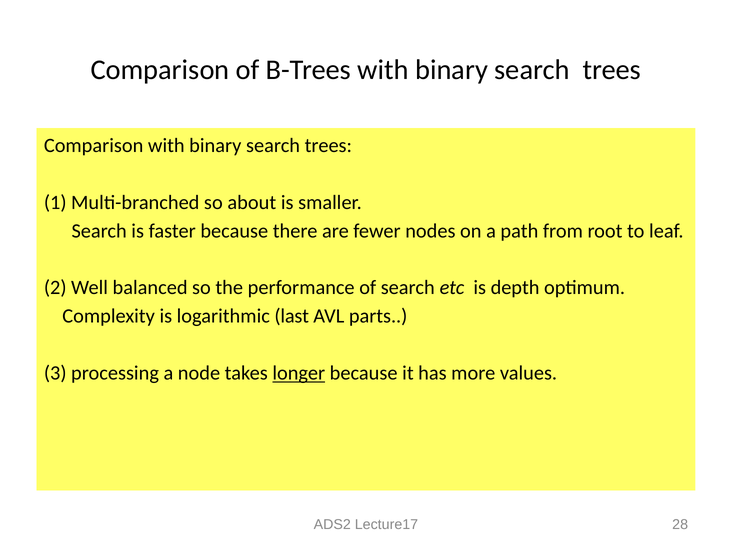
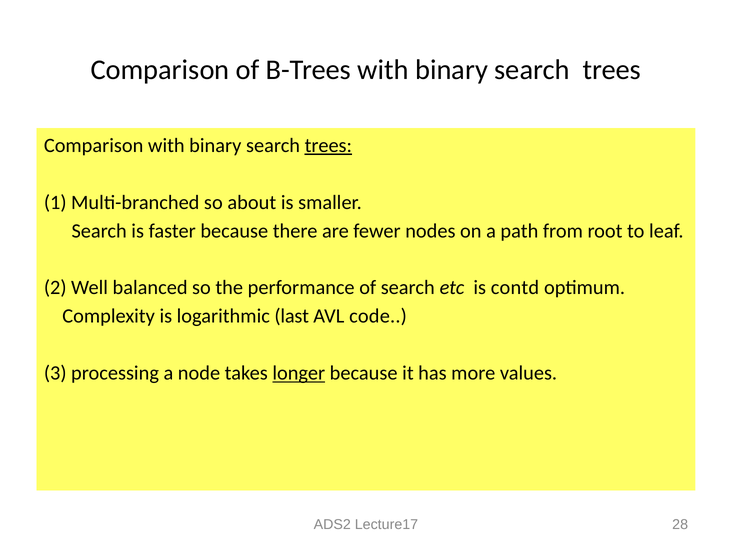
trees underline: none -> present (328, 145)
depth: depth -> contd (515, 288)
parts: parts -> code (378, 316)
